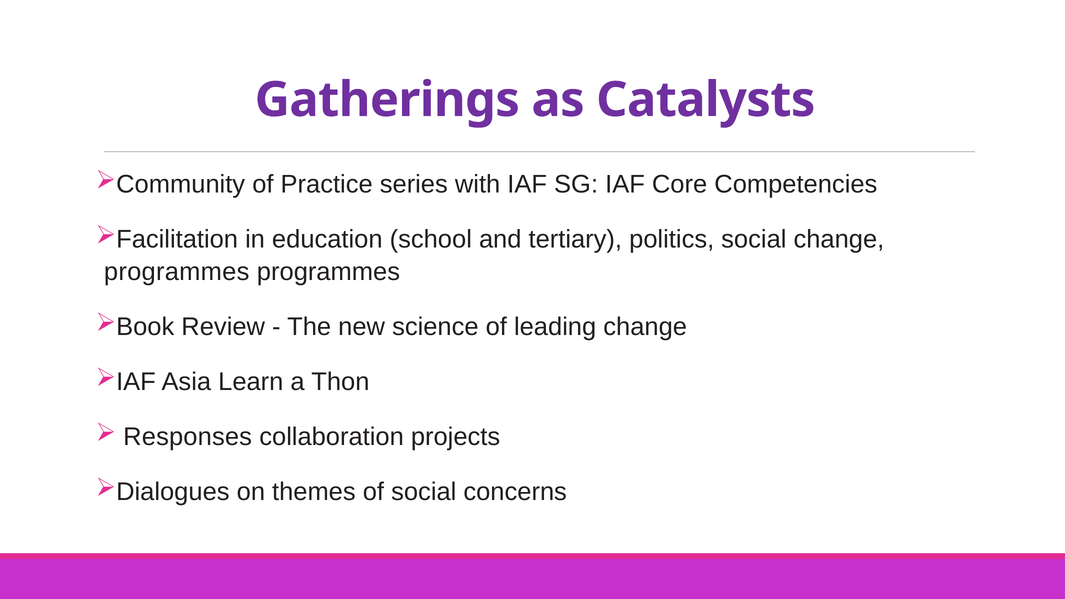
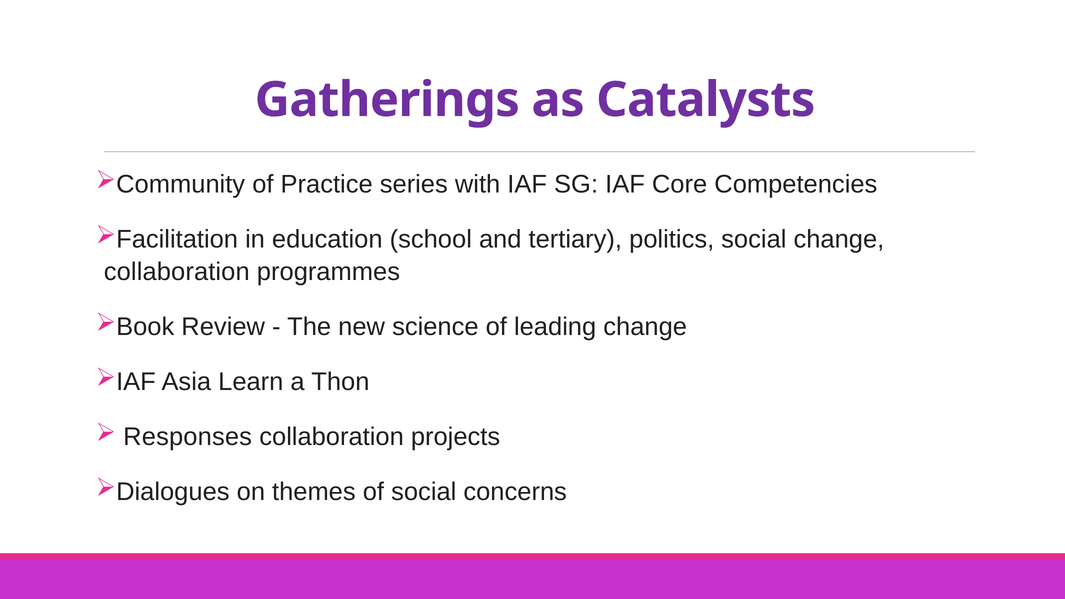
programmes: programmes -> collaboration (177, 272)
